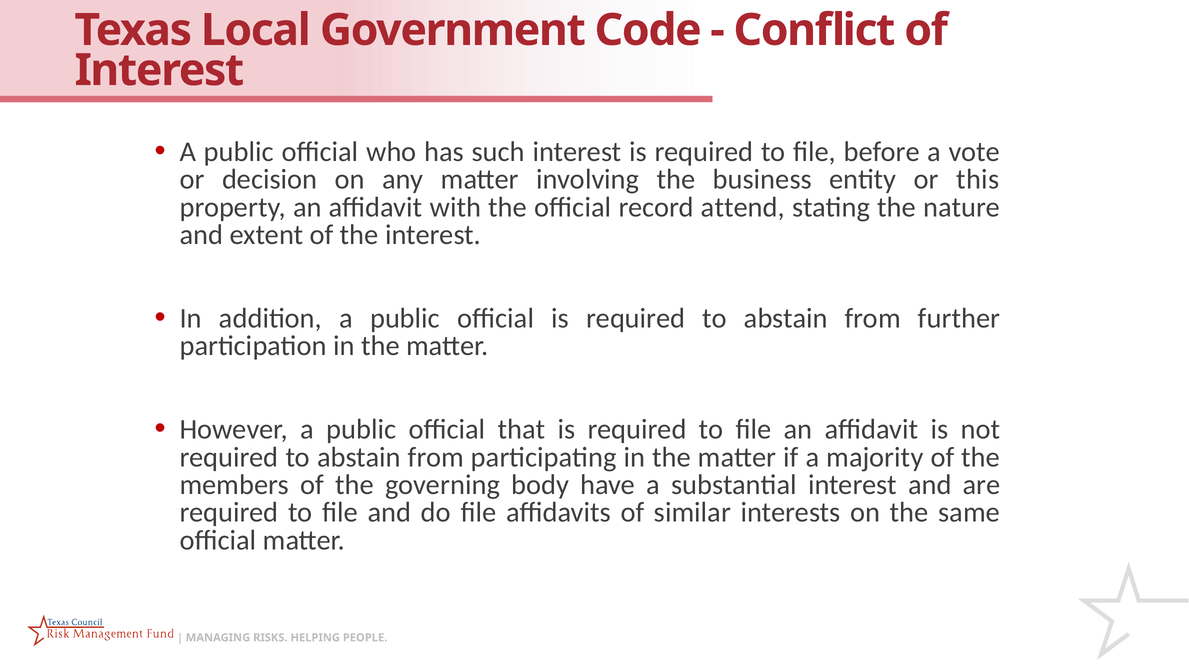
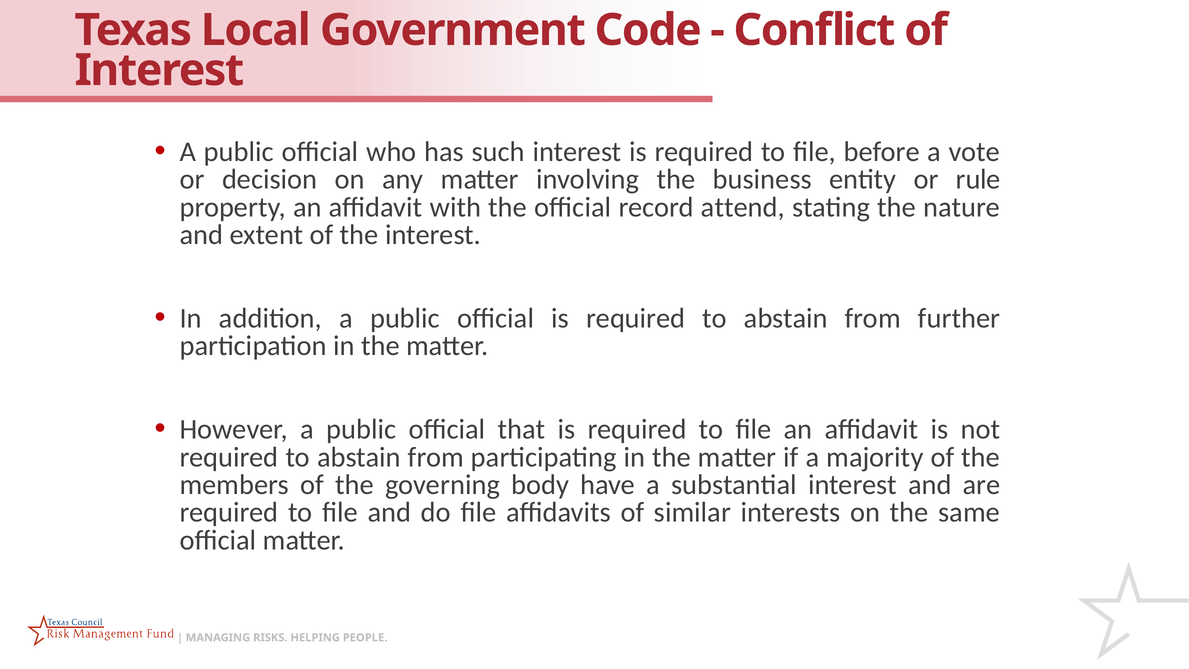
this: this -> rule (978, 179)
